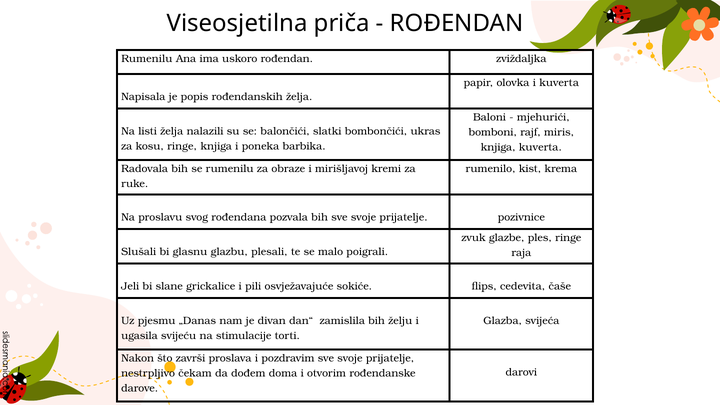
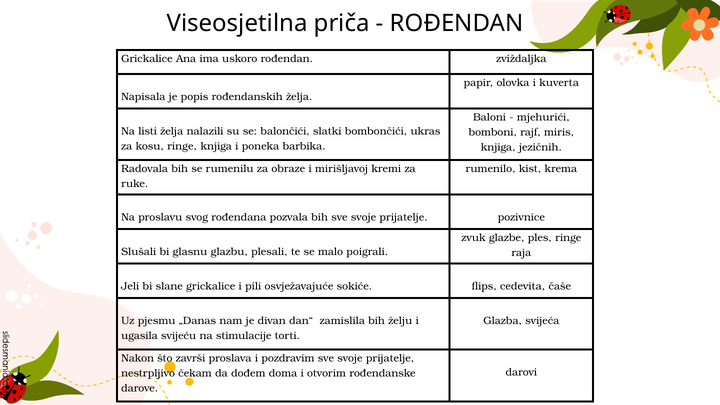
Rumenilu: Rumenilu -> Grickalice (147, 59)
knjiga kuverta: kuverta -> jezičnih (540, 147)
